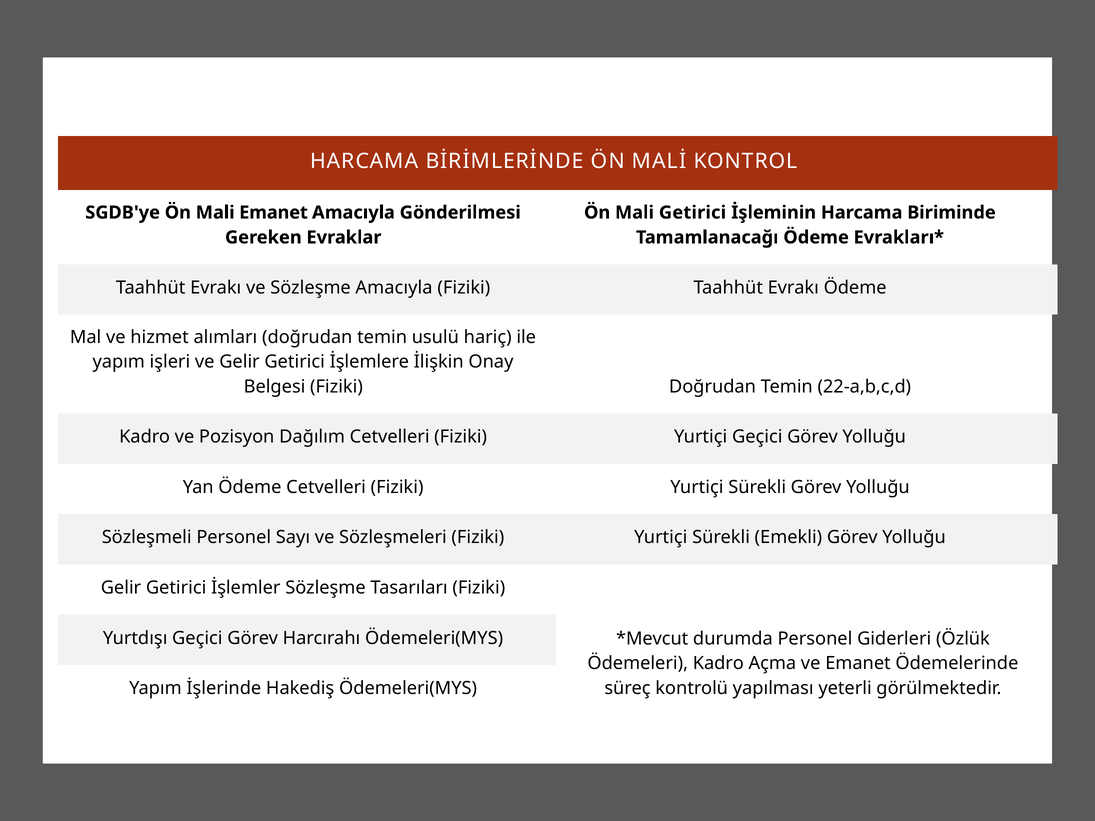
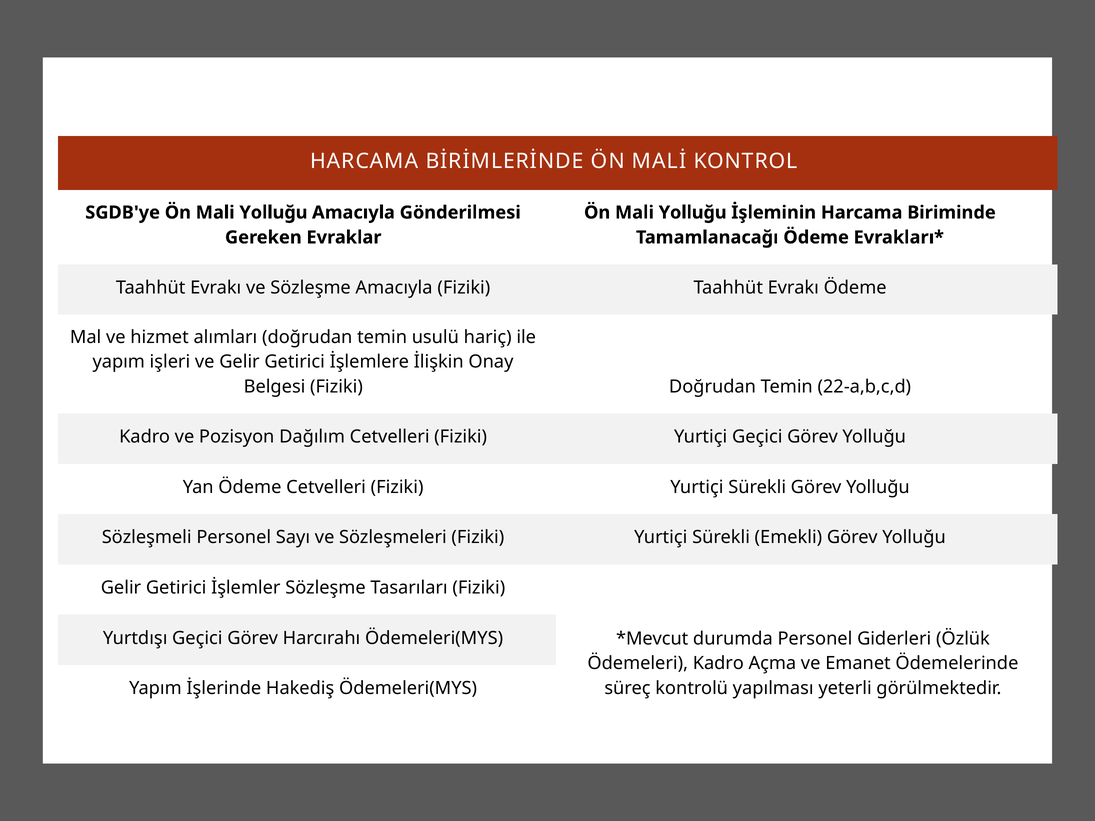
SGDB'ye Ön Mali Emanet: Emanet -> Yolluğu (273, 213)
Getirici: Getirici -> Yolluğu (693, 213)
